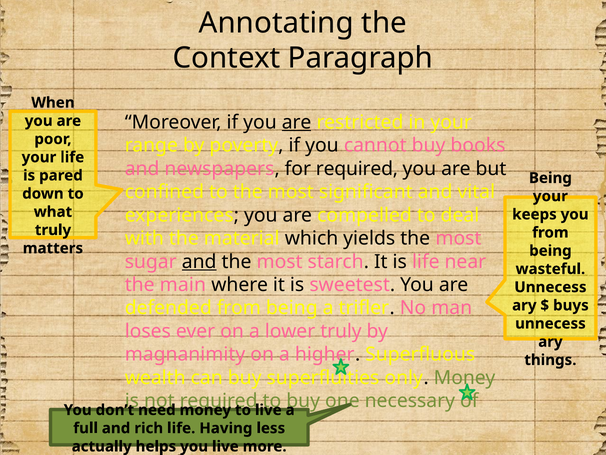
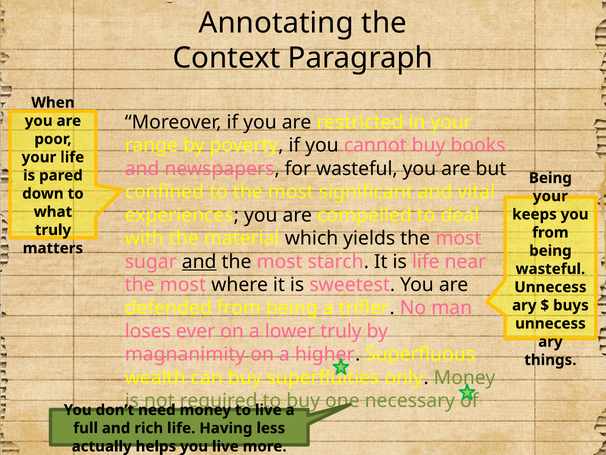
are underline: present -> none (297, 122)
for required: required -> wasteful (357, 168)
main: main -> most (183, 285)
